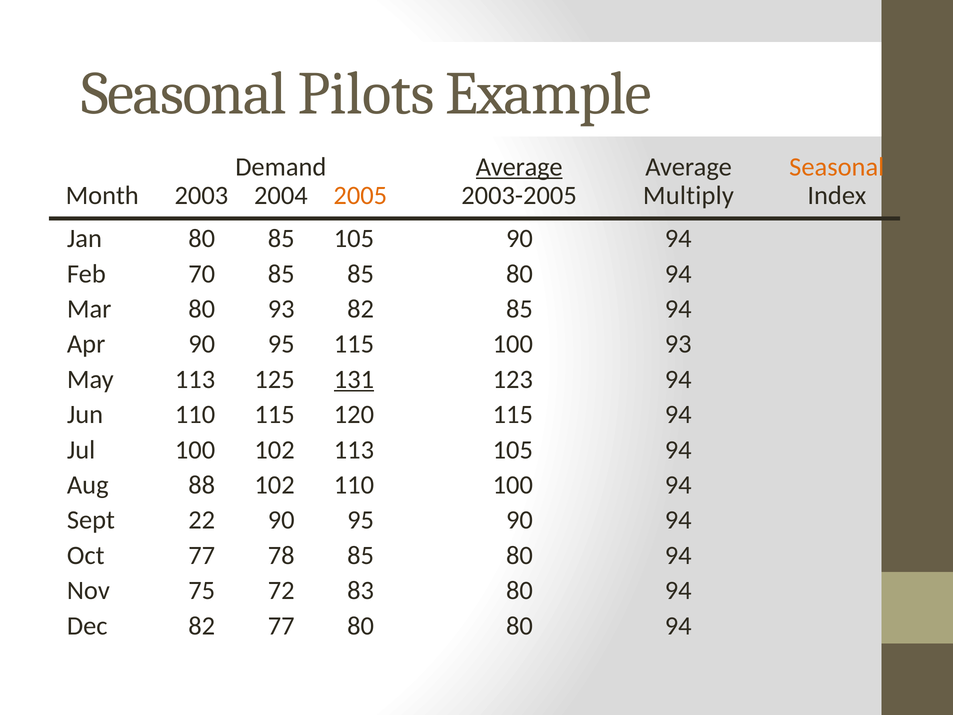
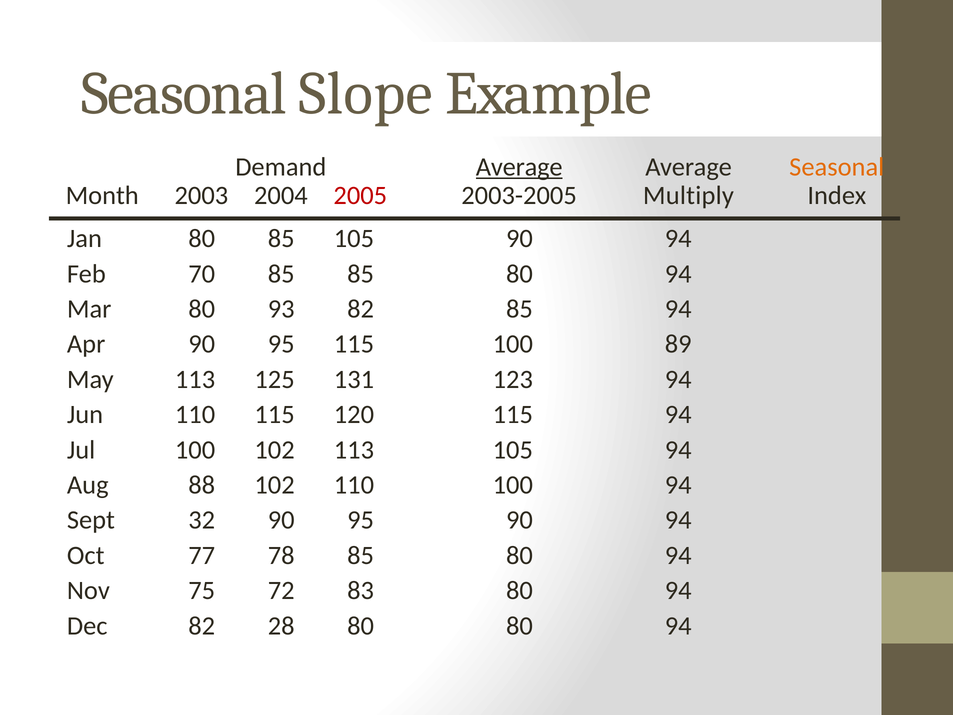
Pilots: Pilots -> Slope (366, 94)
2005 colour: orange -> red (360, 195)
100 93: 93 -> 89 (678, 344)
131 underline: present -> none (354, 379)
22: 22 -> 32 (202, 520)
82 77: 77 -> 28 (281, 626)
